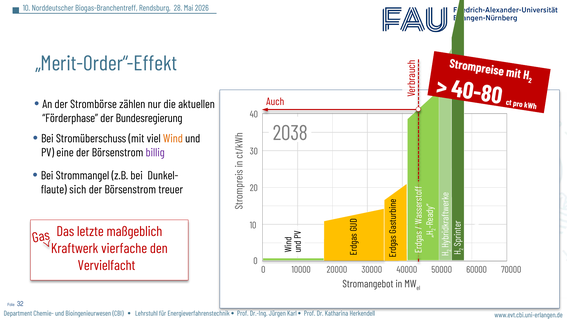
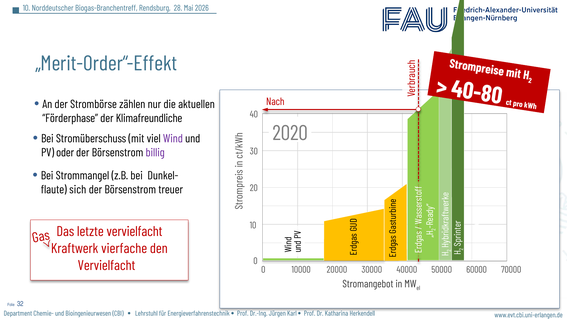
Auch: Auch -> Nach (275, 102)
Bundesregierung: Bundesregierung -> Klimafreundliche (149, 118)
2038: 2038 -> 2020 (290, 133)
Wind colour: orange -> purple (173, 138)
eine: eine -> oder (65, 153)
letzte maßgeblich: maßgeblich -> vervielfacht (134, 231)
